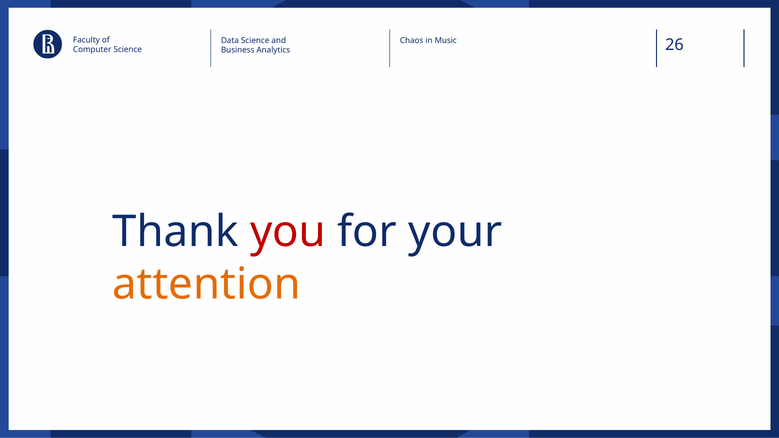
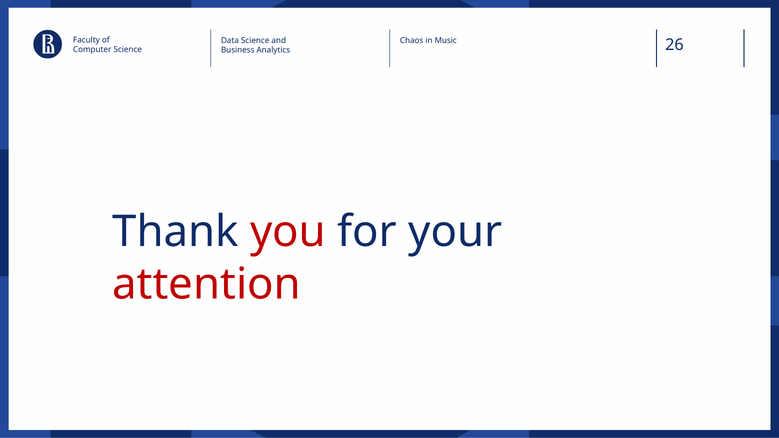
attention colour: orange -> red (207, 284)
